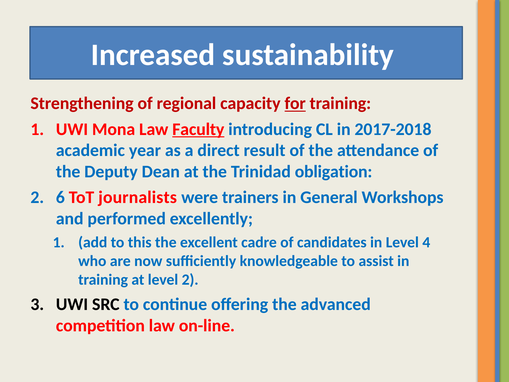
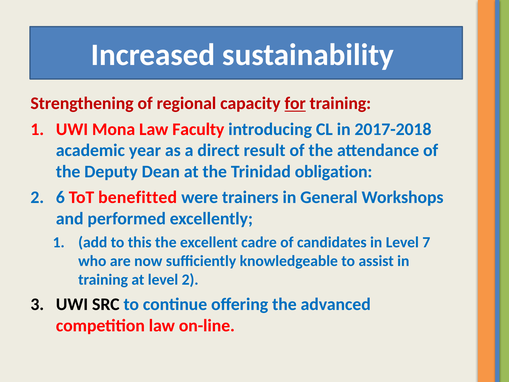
Faculty underline: present -> none (198, 129)
journalists: journalists -> benefitted (138, 197)
4: 4 -> 7 (426, 242)
